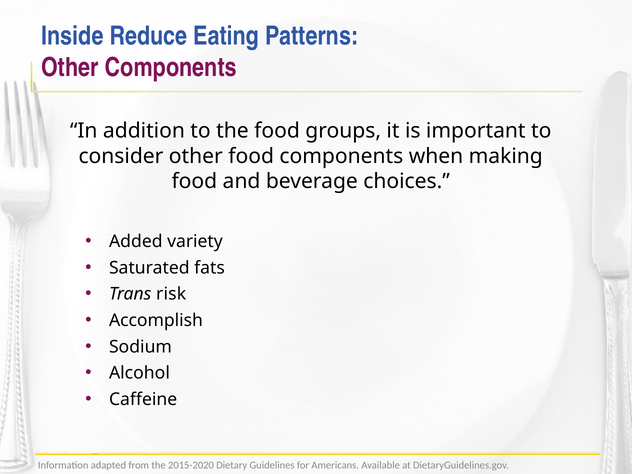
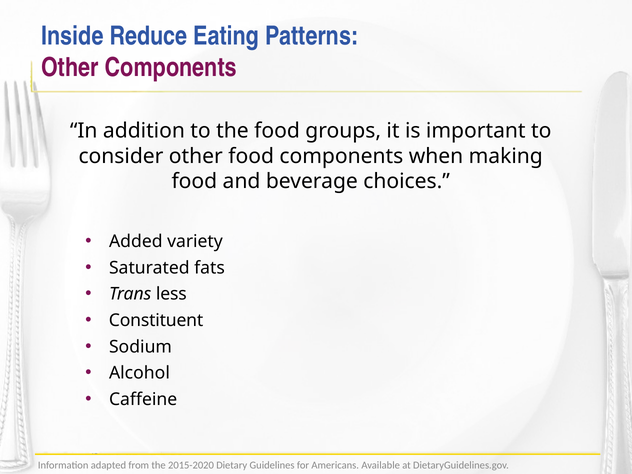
risk: risk -> less (171, 294)
Accomplish: Accomplish -> Constituent (156, 320)
